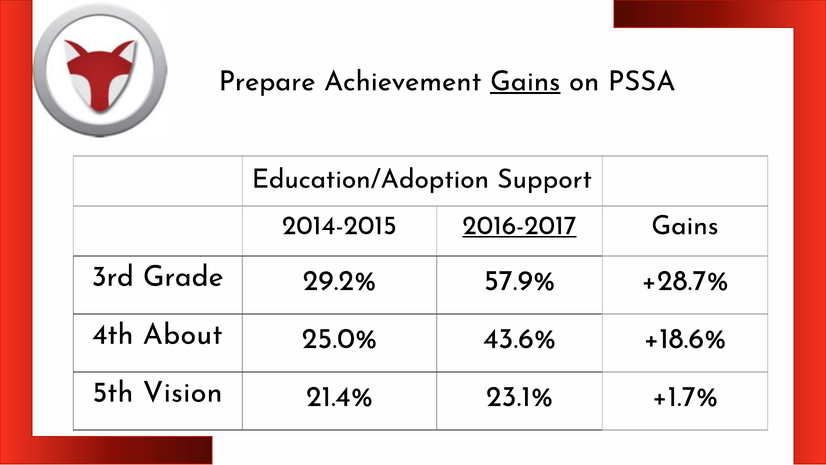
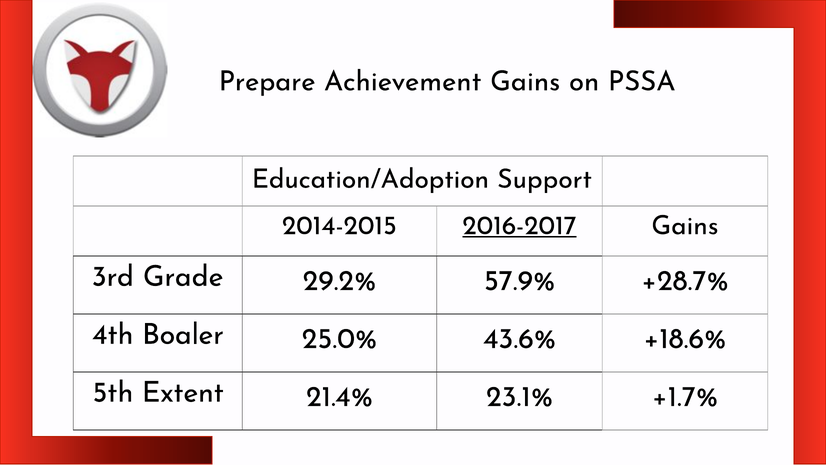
Gains underline: present -> none (525, 81)
About: About -> Boaler (183, 334)
Vision: Vision -> Extent (183, 392)
